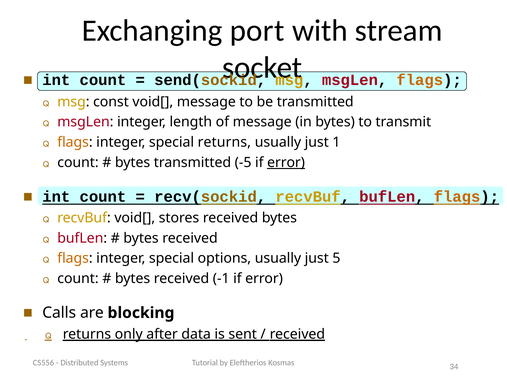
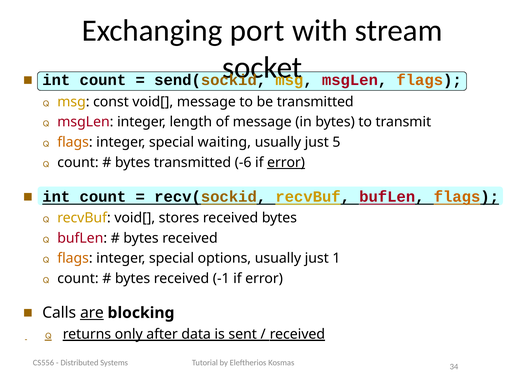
special returns: returns -> waiting (224, 142)
1: 1 -> 5 (336, 142)
-5: -5 -> -6 (243, 163)
5: 5 -> 1 (336, 258)
are underline: none -> present (92, 313)
